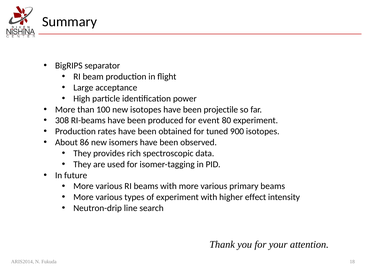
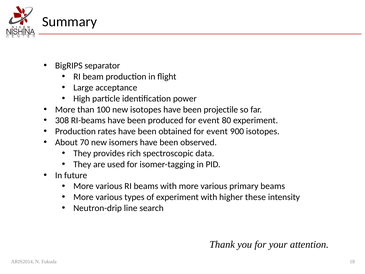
obtained for tuned: tuned -> event (217, 131)
86: 86 -> 70 (84, 142)
effect: effect -> these (255, 197)
